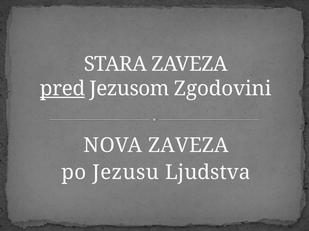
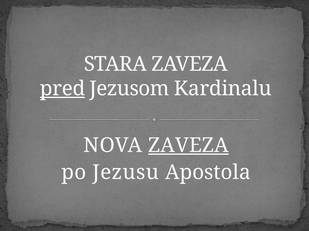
Zgodovini: Zgodovini -> Kardinalu (223, 89)
ZAVEZA underline: none -> present (188, 146)
Ljudstva: Ljudstva -> Apostola (208, 173)
